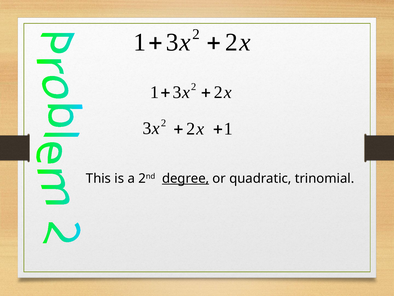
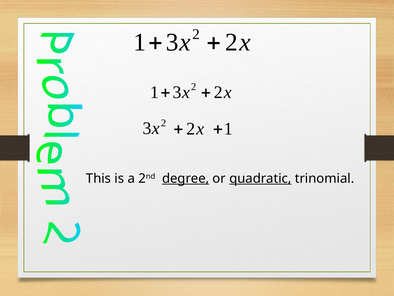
quadratic underline: none -> present (260, 178)
